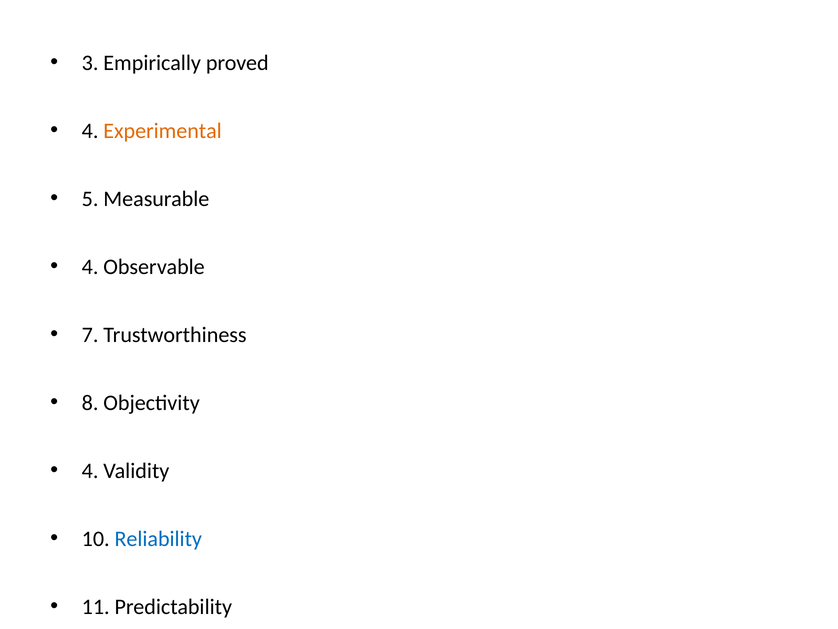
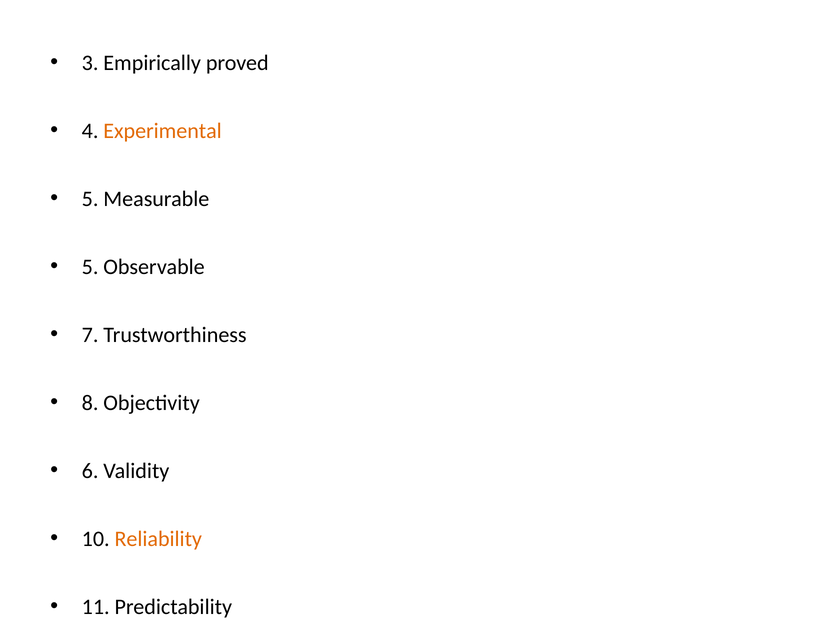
4: 4 -> 5 (90, 267)
4: 4 -> 6 (90, 470)
Reliability colour: blue -> orange (158, 538)
